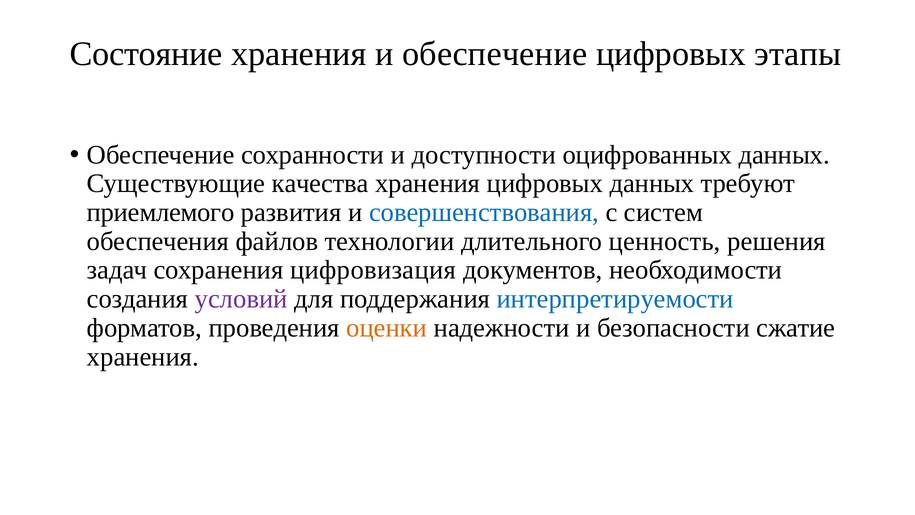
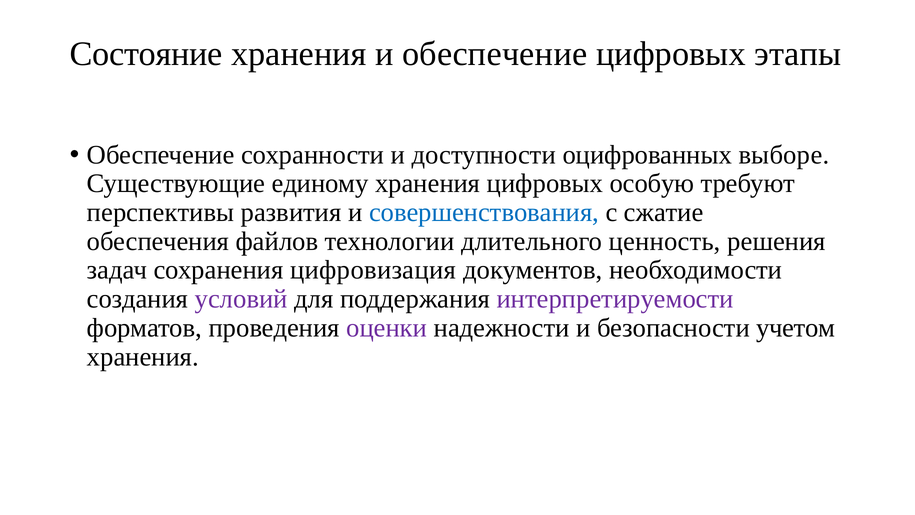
оцифрованных данных: данных -> выборе (784, 155)
качества: качества -> единому (320, 184)
цифровых данных: данных -> особую (652, 184)
приемлемого: приемлемого -> перспективы (161, 212)
систем: систем -> сжатие (664, 212)
интерпретируемости colour: blue -> purple (615, 299)
оценки colour: orange -> purple (387, 328)
сжатие: сжатие -> учетом (796, 328)
